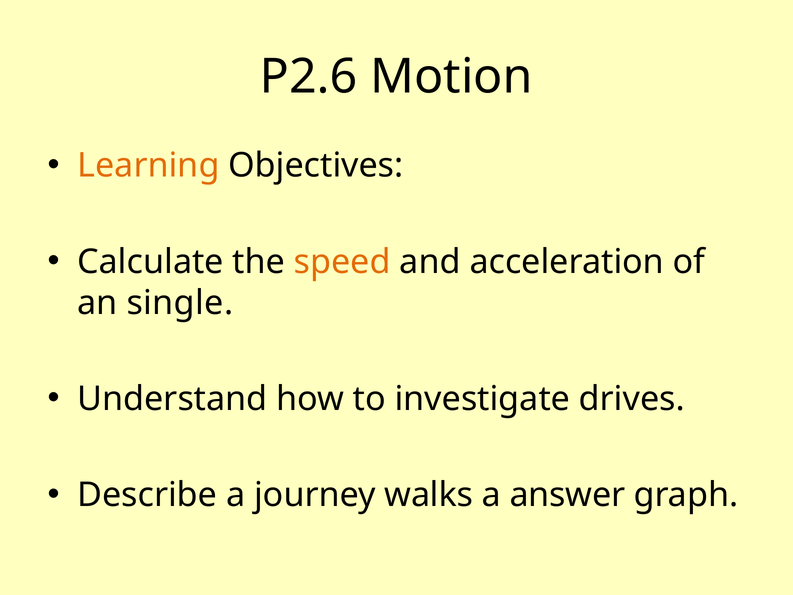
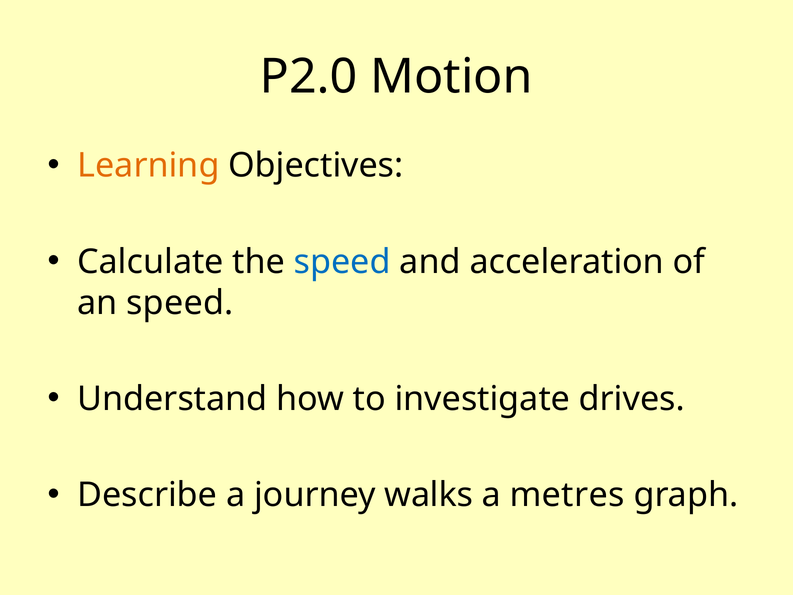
P2.6: P2.6 -> P2.0 (309, 77)
speed colour: orange -> blue (342, 262)
an single: single -> speed (180, 303)
answer: answer -> metres (567, 495)
